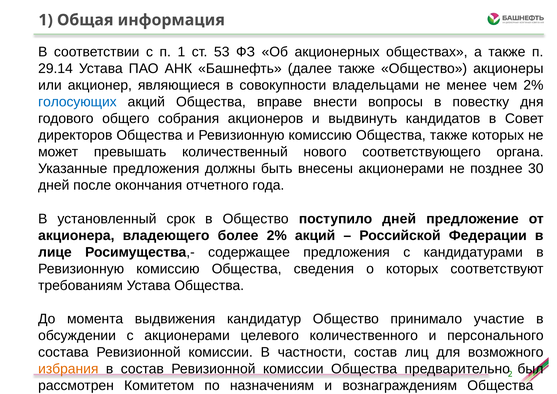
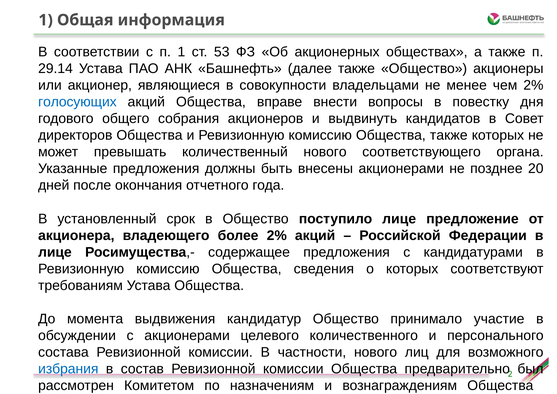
30: 30 -> 20 (536, 169)
поступило дней: дней -> лице (399, 219)
частности состав: состав -> нового (376, 352)
избрания colour: orange -> blue (68, 369)
